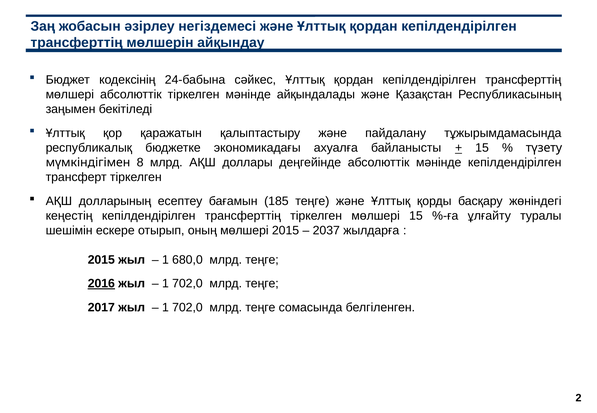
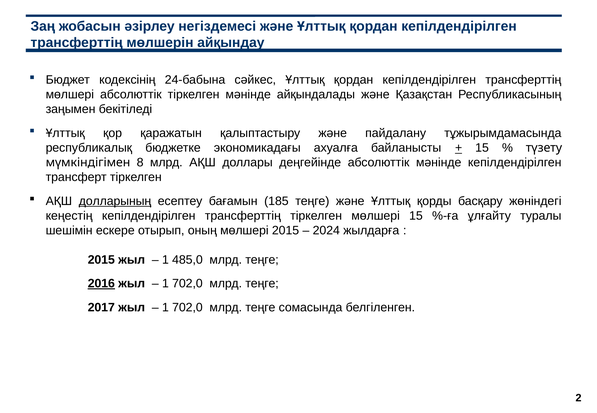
долларының underline: none -> present (115, 201)
2037: 2037 -> 2024 (326, 231)
680,0: 680,0 -> 485,0 (187, 260)
